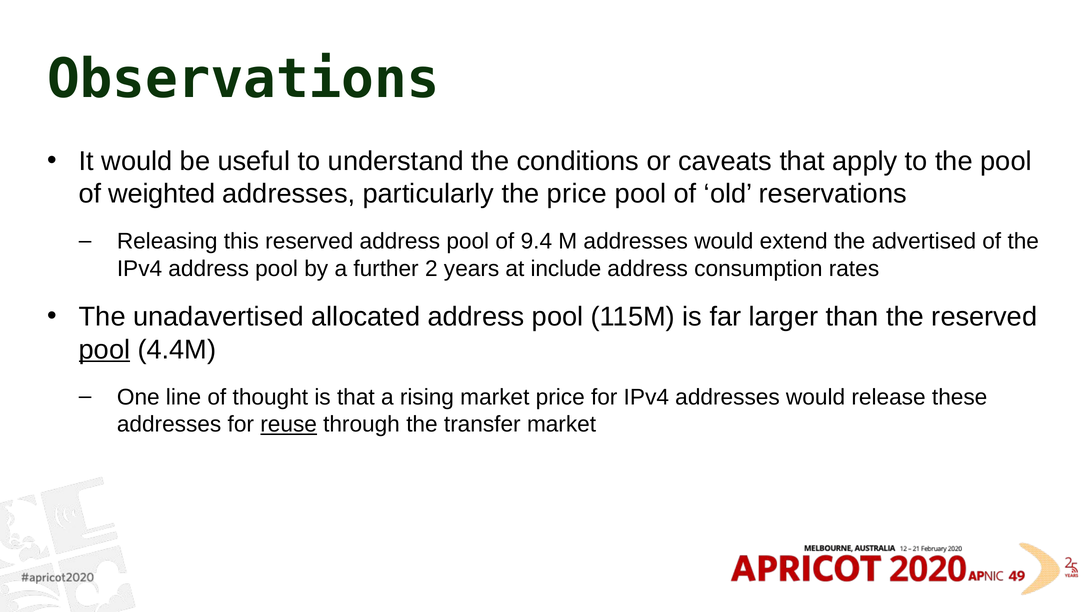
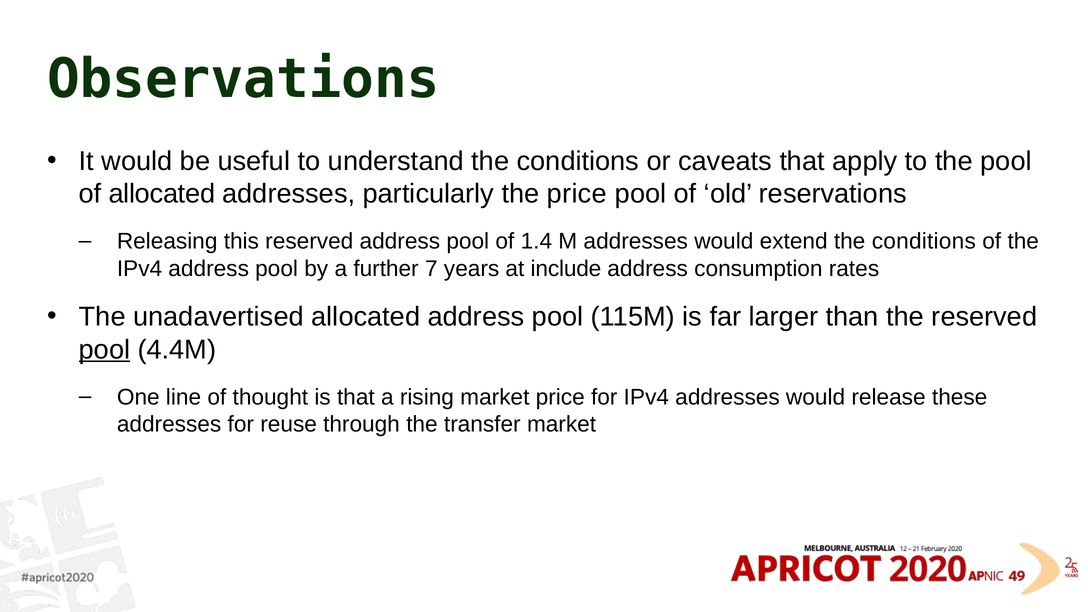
of weighted: weighted -> allocated (162, 194)
9.4: 9.4 -> 1.4 (536, 241)
extend the advertised: advertised -> conditions (924, 241)
2: 2 -> 7 (431, 269)
reuse underline: present -> none (289, 425)
